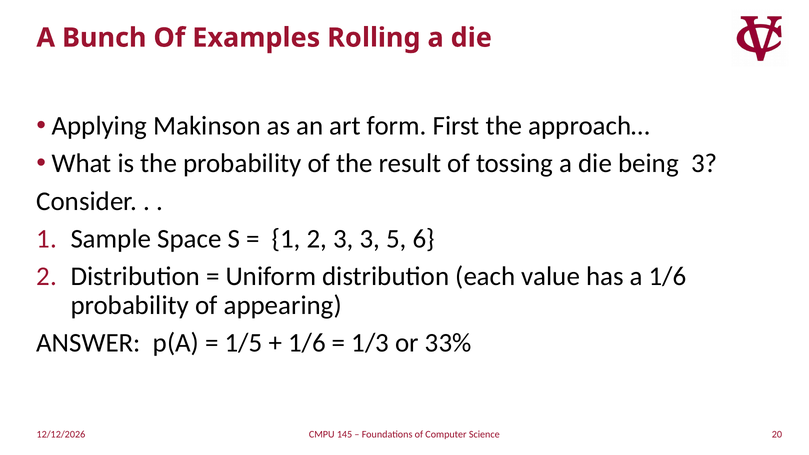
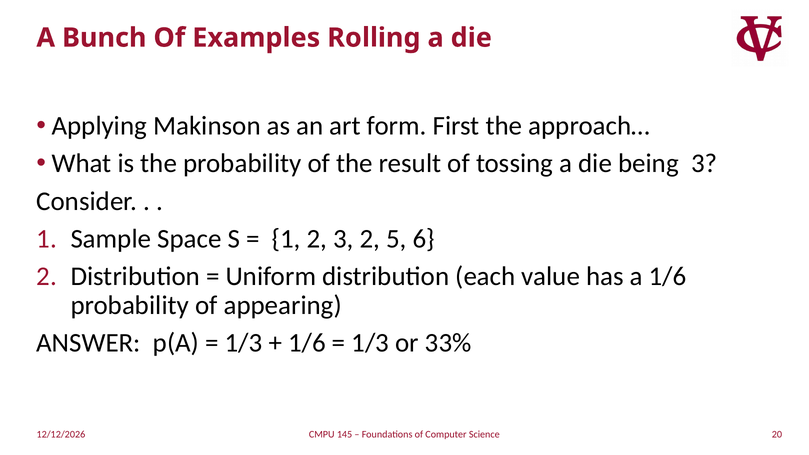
3 3: 3 -> 2 (370, 239)
1/5: 1/5 -> 1/3 (244, 343)
